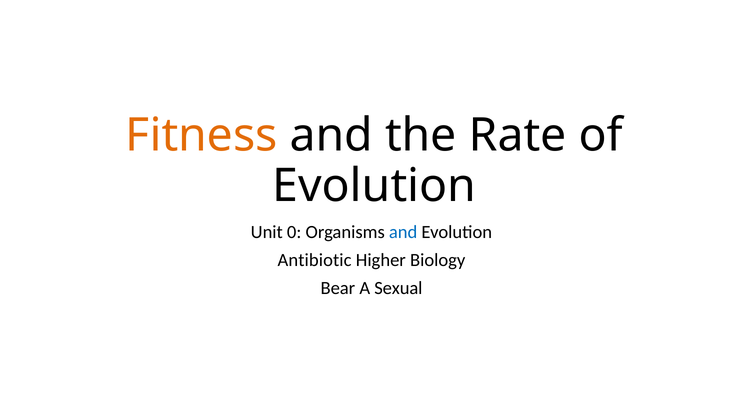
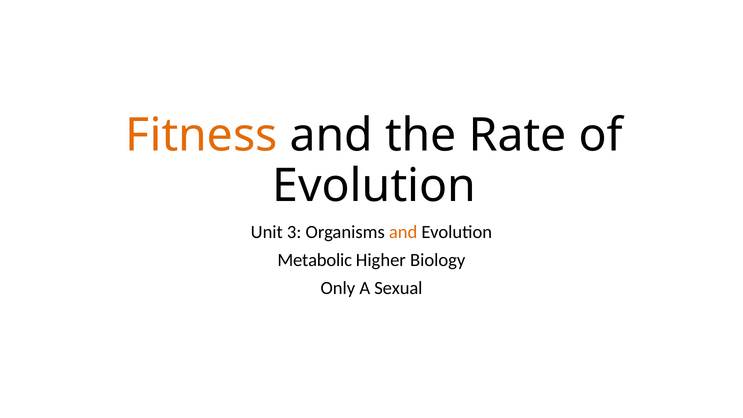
0: 0 -> 3 (294, 232)
and colour: blue -> orange (403, 232)
Antibiotic: Antibiotic -> Metabolic (315, 260)
Bear: Bear -> Only (338, 288)
